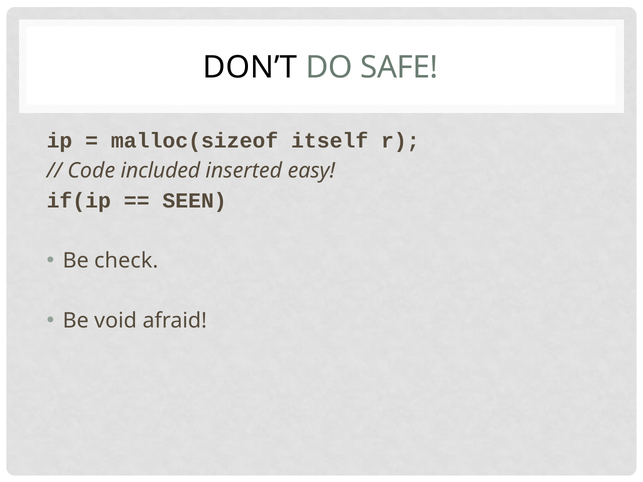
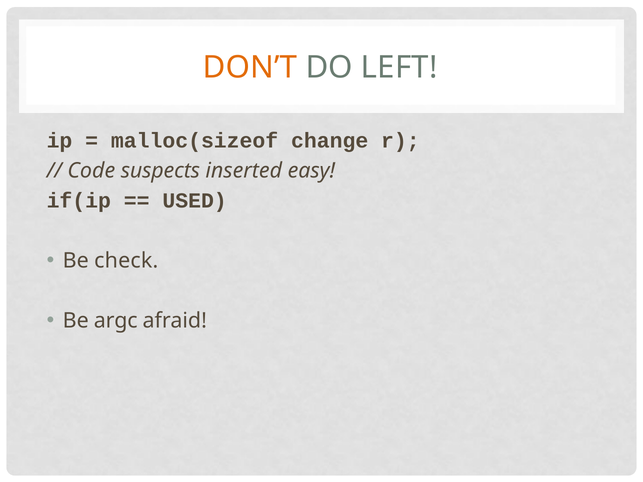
DON’T colour: black -> orange (250, 67)
SAFE: SAFE -> LEFT (399, 67)
itself: itself -> change (330, 141)
included: included -> suspects (160, 171)
SEEN: SEEN -> USED (195, 201)
void: void -> argc (116, 321)
